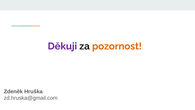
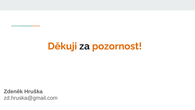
Děkuji colour: purple -> orange (62, 46)
